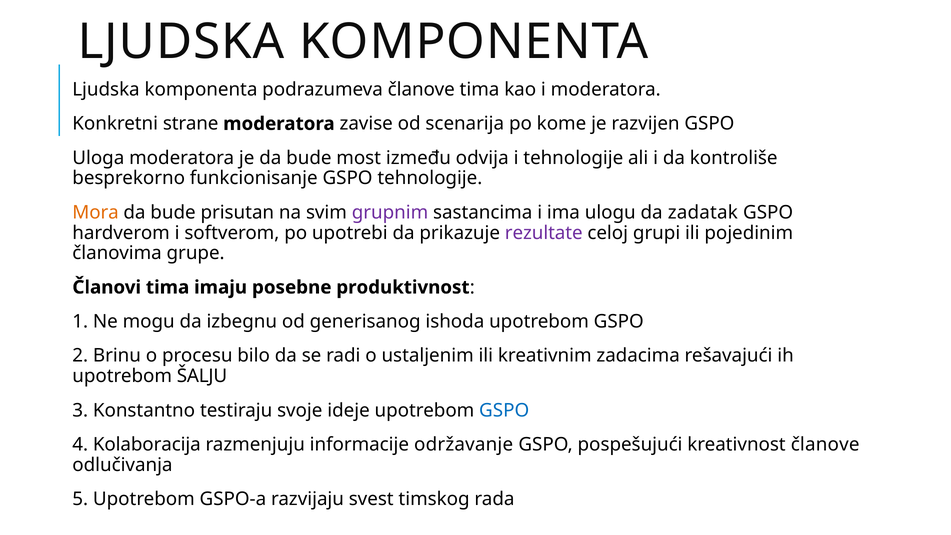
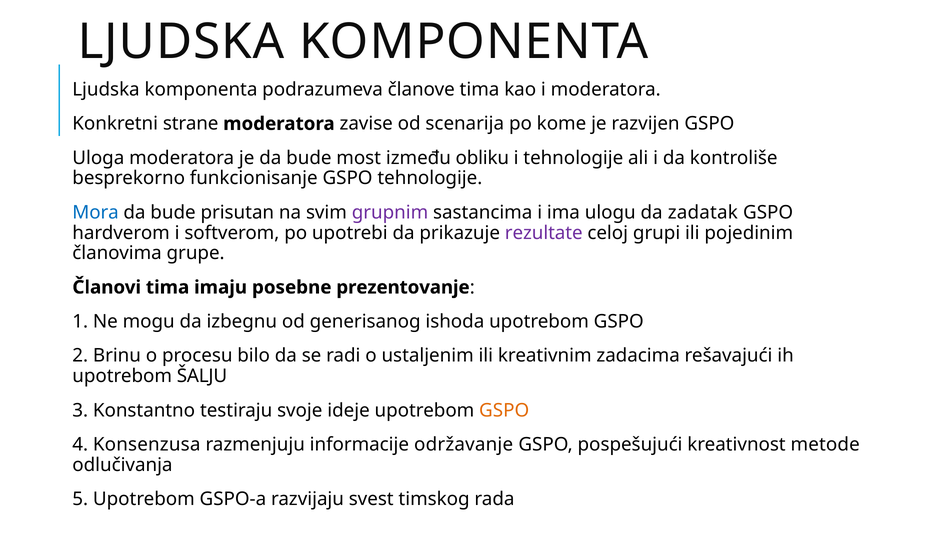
odvija: odvija -> obliku (482, 158)
Mora colour: orange -> blue (96, 212)
produktivnost: produktivnost -> prezentovanje (403, 287)
GSPO colour: blue -> orange (504, 410)
Kolaboracija: Kolaboracija -> Konsenzusa (147, 444)
kreativnost članove: članove -> metode (825, 444)
